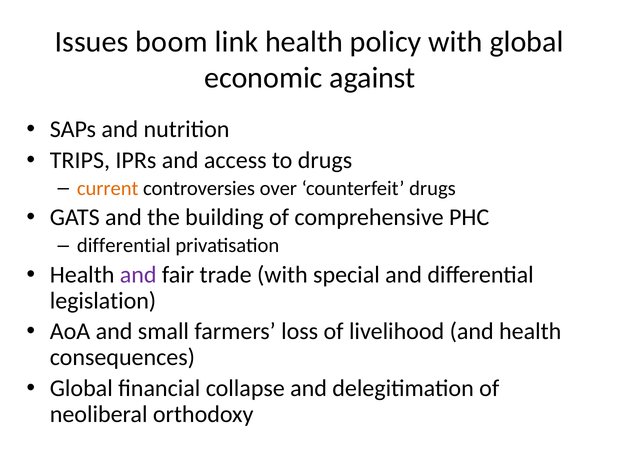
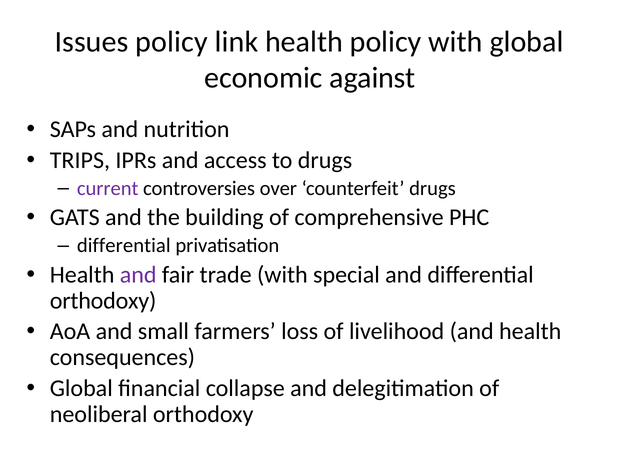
Issues boom: boom -> policy (172, 42)
current colour: orange -> purple (108, 189)
legislation: legislation -> orthodoxy (103, 301)
